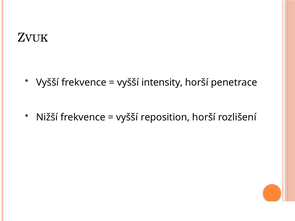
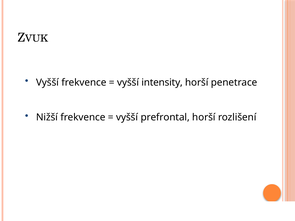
reposition: reposition -> prefrontal (165, 117)
